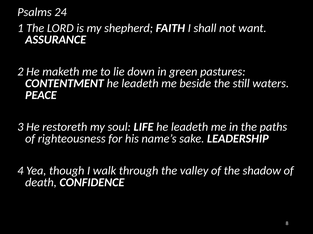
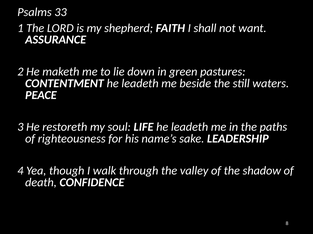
24: 24 -> 33 (61, 12)
